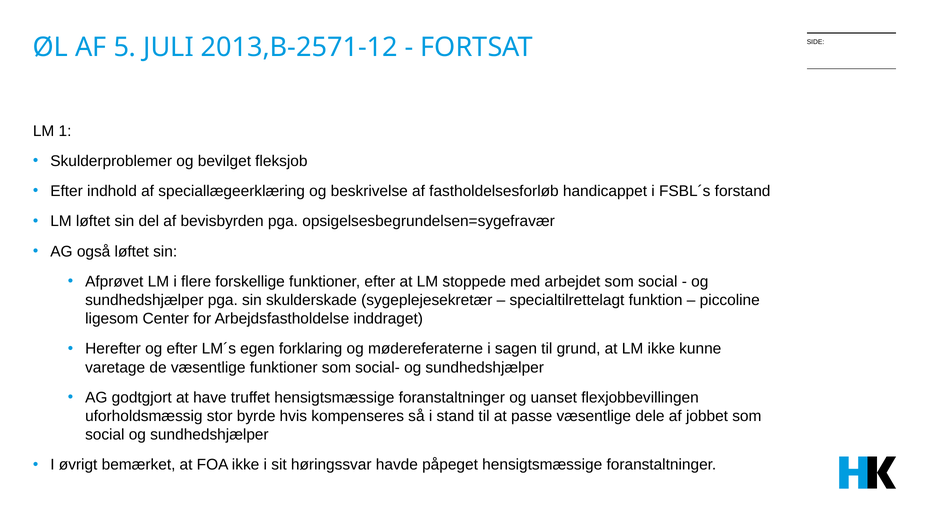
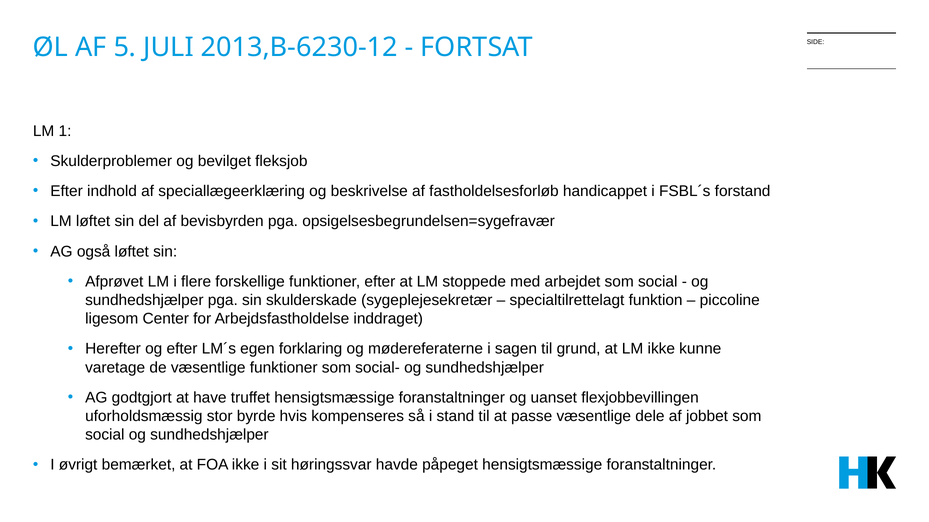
2013,B-2571-12: 2013,B-2571-12 -> 2013,B-6230-12 (299, 47)
